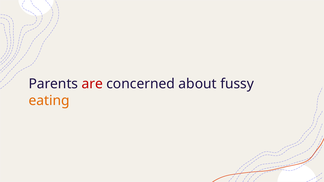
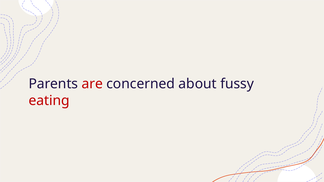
eating colour: orange -> red (49, 101)
